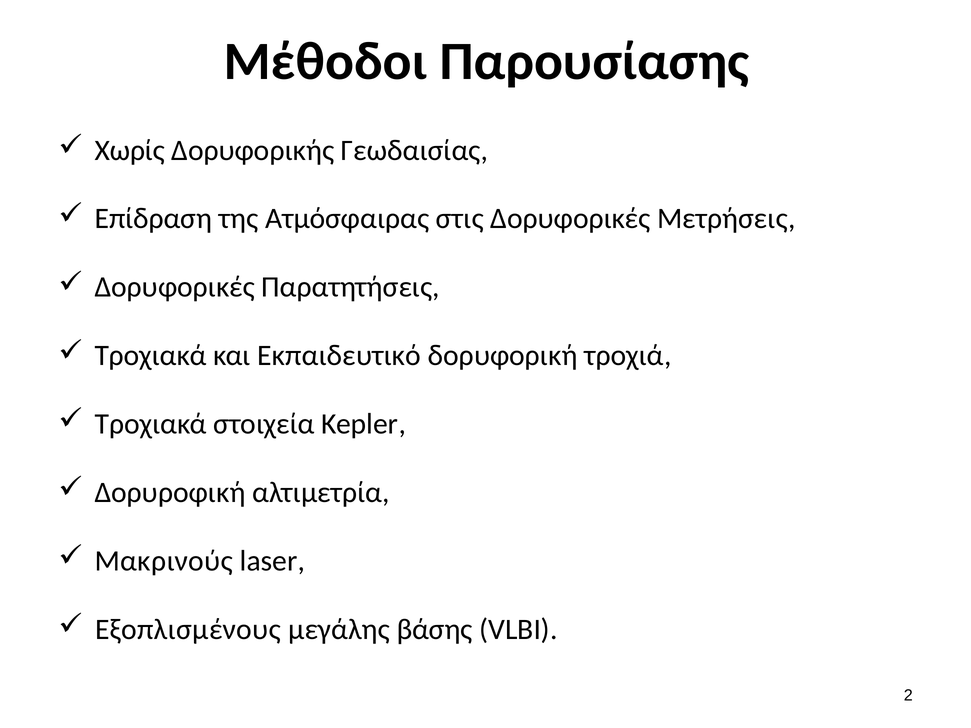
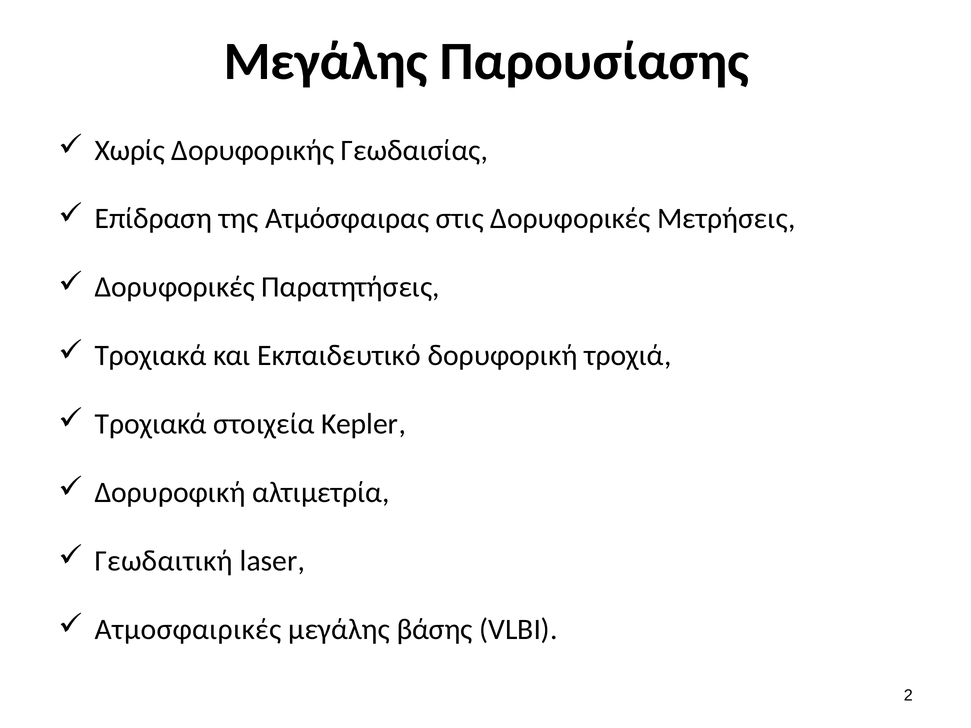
Μέθοδοι: Μέθοδοι -> Μεγάλης (326, 61)
Μακρινούς: Μακρινούς -> Γεωδαιτική (164, 561)
Εξοπλισμένους: Εξοπλισμένους -> Ατμοσφαιρικές (188, 630)
